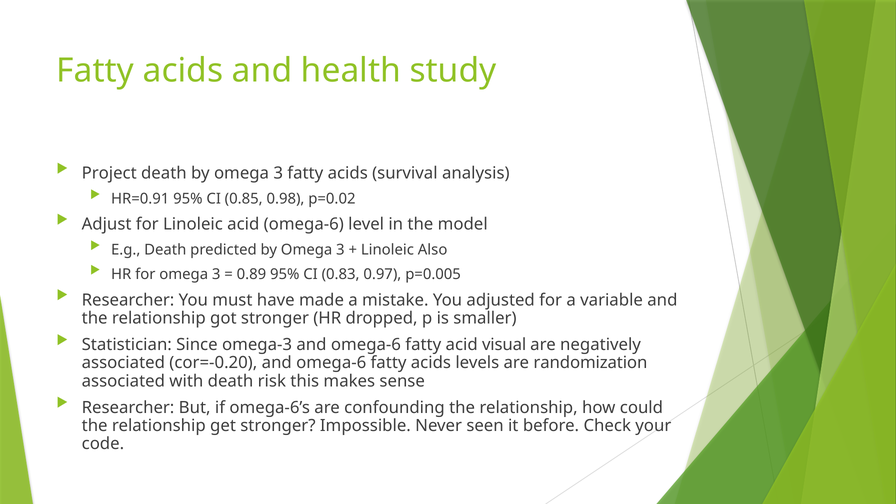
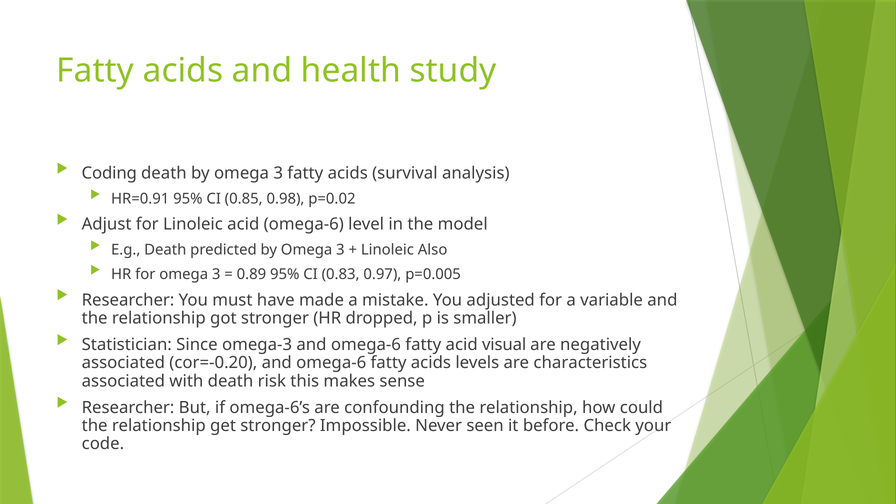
Project: Project -> Coding (109, 173)
randomization: randomization -> characteristics (590, 363)
